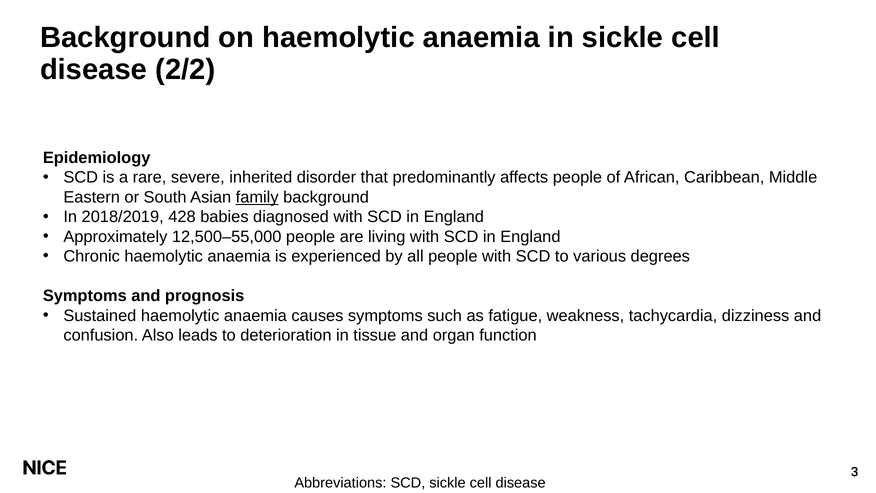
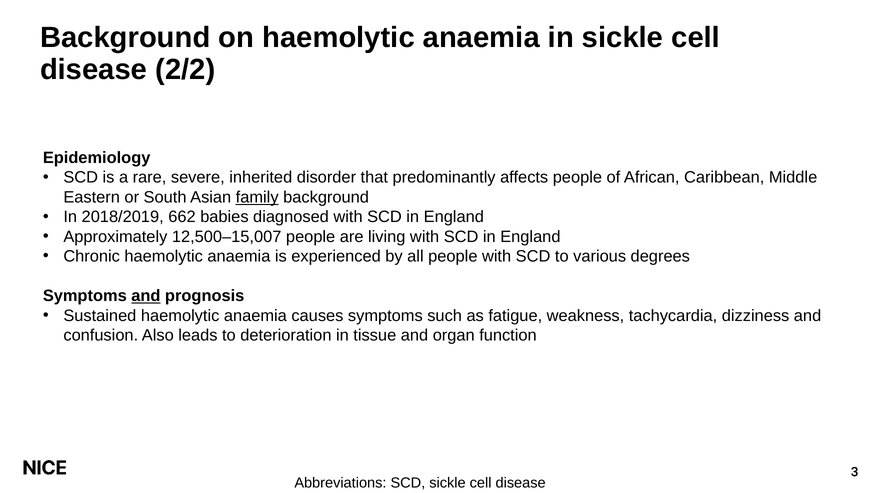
428: 428 -> 662 (182, 217)
12,500–55,000: 12,500–55,000 -> 12,500–15,007 (227, 237)
and underline: none -> present (146, 296)
